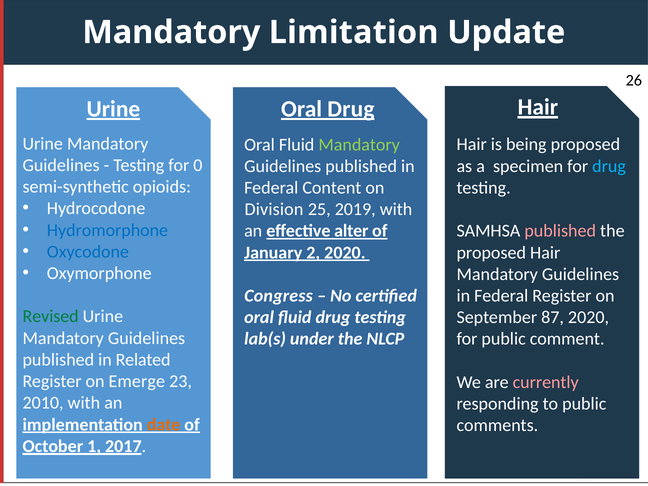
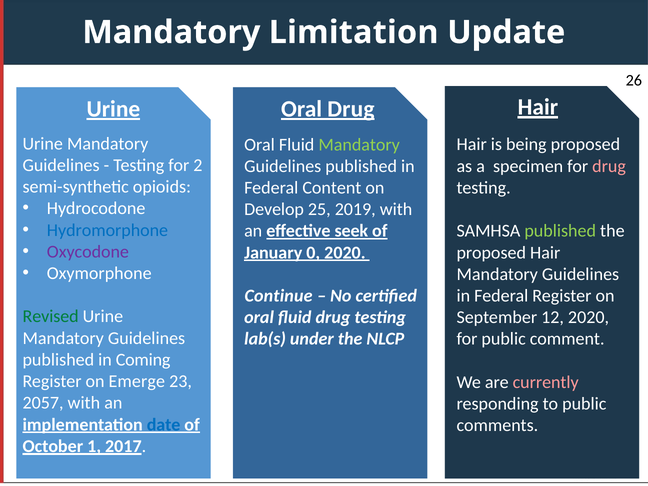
0: 0 -> 2 (198, 165)
drug colour: light blue -> pink (609, 166)
Division: Division -> Develop (274, 209)
alter: alter -> seek (351, 231)
published colour: pink -> light green (560, 231)
Oxycodone colour: blue -> purple (88, 252)
2: 2 -> 0 (313, 253)
Congress: Congress -> Continue (279, 296)
87: 87 -> 12 (553, 317)
Related: Related -> Coming (143, 360)
2010: 2010 -> 2057 (43, 403)
date colour: orange -> blue (164, 425)
